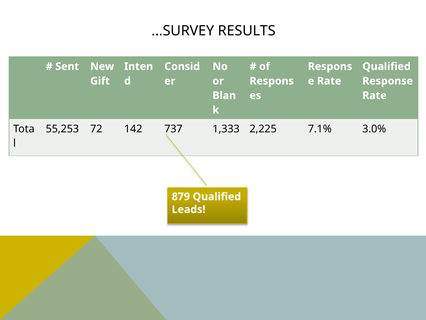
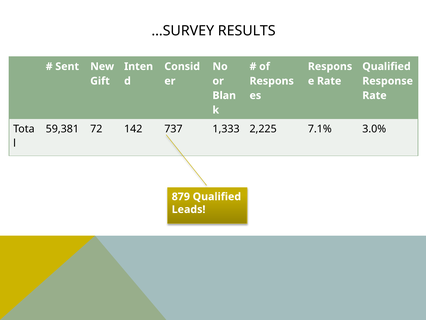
55,253: 55,253 -> 59,381 (62, 129)
